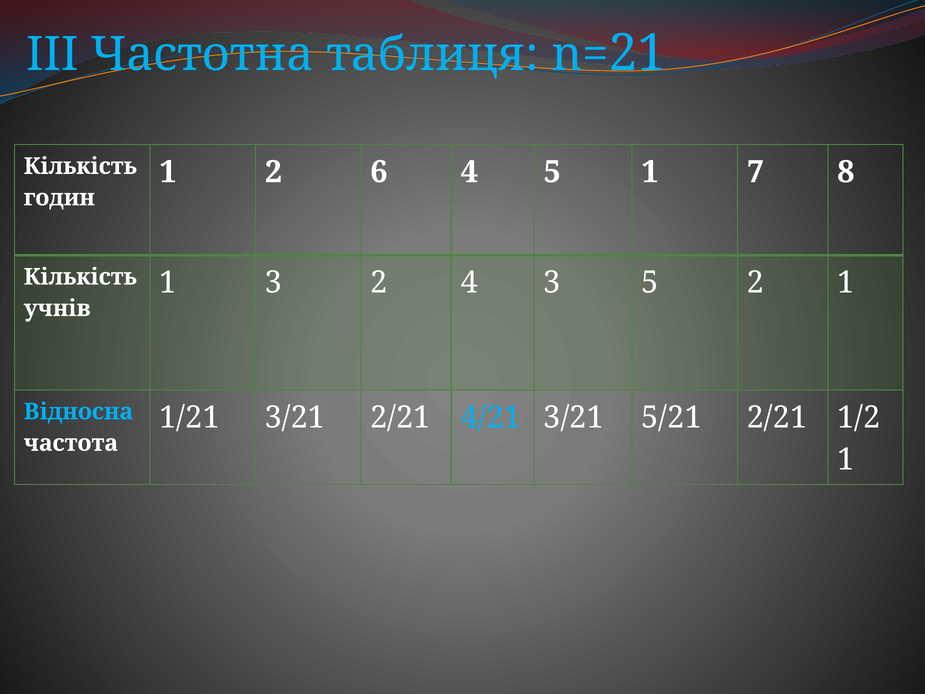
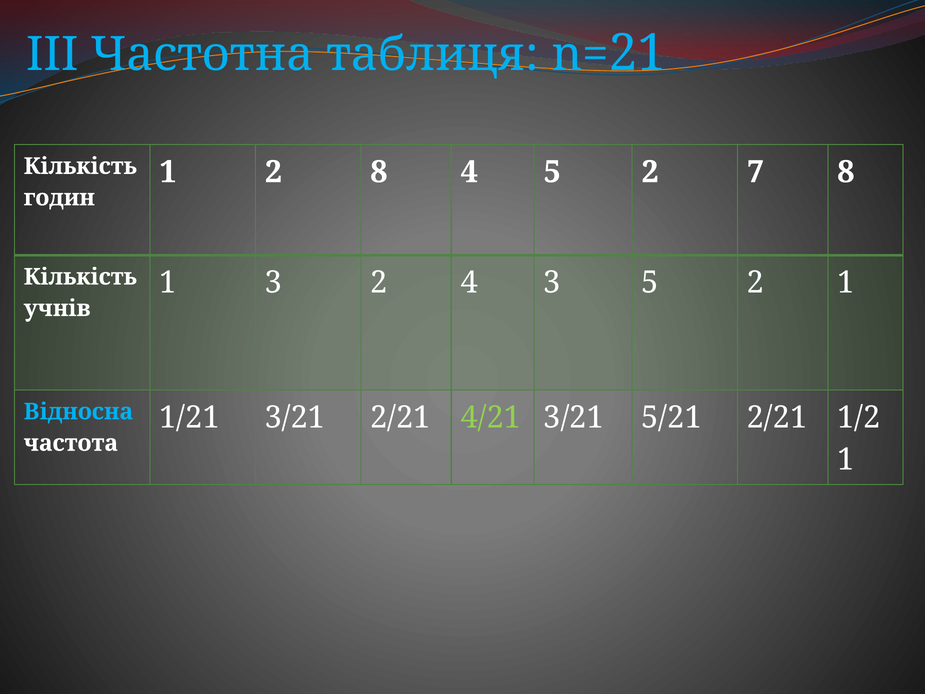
2 6: 6 -> 8 (379, 172)
4 5 1: 1 -> 2 (650, 172)
4/21 colour: light blue -> light green (491, 417)
